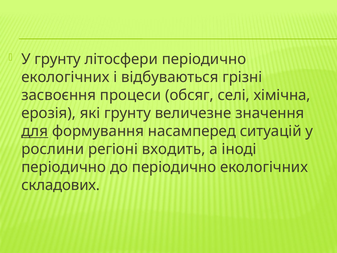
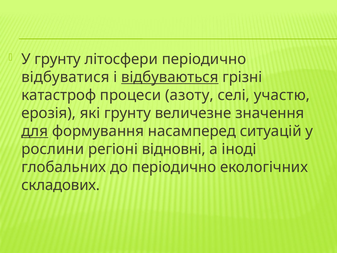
екологічних: екологічних -> відбуватися (65, 77)
відбуваються underline: none -> present (170, 77)
засвоєння: засвоєння -> катастроф (59, 95)
обсяг: обсяг -> азоту (189, 95)
хімічна: хімічна -> участю (282, 95)
входить: входить -> відновні (174, 149)
періодично: періодично -> глобальних (64, 167)
